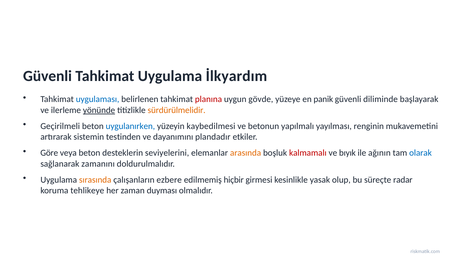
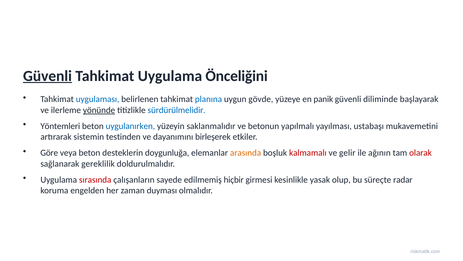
Güvenli underline: none -> present (47, 76)
İlkyardım: İlkyardım -> Önceliğini (237, 76)
planına colour: red -> blue (208, 99)
sürdürülmelidir colour: orange -> blue (177, 110)
Geçirilmeli: Geçirilmeli -> Yöntemleri (60, 126)
kaybedilmesi: kaybedilmesi -> saklanmalıdır (211, 126)
renginin: renginin -> ustabaşı (369, 126)
plandadır: plandadır -> birleşerek (213, 137)
seviyelerini: seviyelerini -> doygunluğa (167, 153)
bıyık: bıyık -> gelir (347, 153)
olarak colour: blue -> red (421, 153)
zamanını: zamanını -> gereklilik (98, 163)
sırasında colour: orange -> red (95, 179)
ezbere: ezbere -> sayede (169, 179)
tehlikeye: tehlikeye -> engelden (87, 190)
